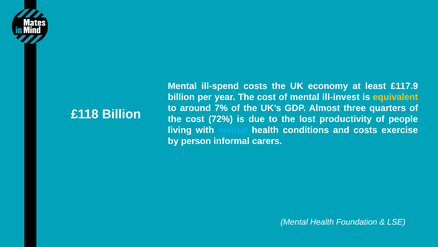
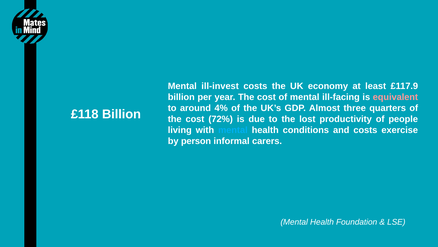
ill-spend: ill-spend -> ill-invest (220, 86)
ill-invest: ill-invest -> ill-facing (341, 97)
equivalent colour: yellow -> pink (395, 97)
7%: 7% -> 4% (221, 108)
